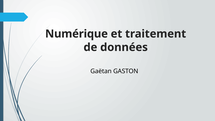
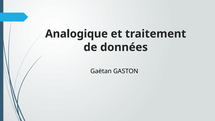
Numérique: Numérique -> Analogique (76, 34)
